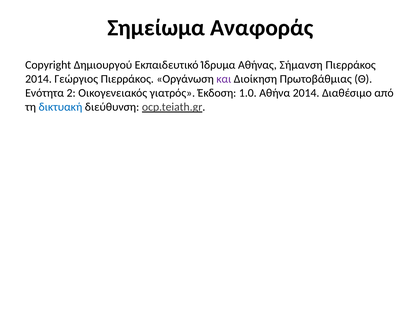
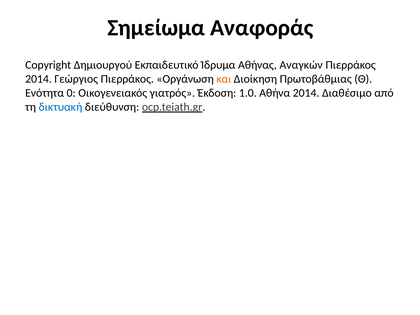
Σήμανση: Σήμανση -> Αναγκών (301, 65)
και colour: purple -> orange (224, 79)
2: 2 -> 0 (71, 93)
